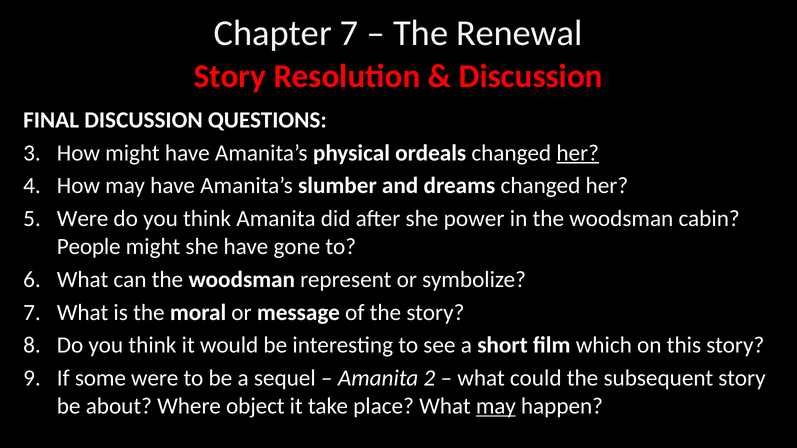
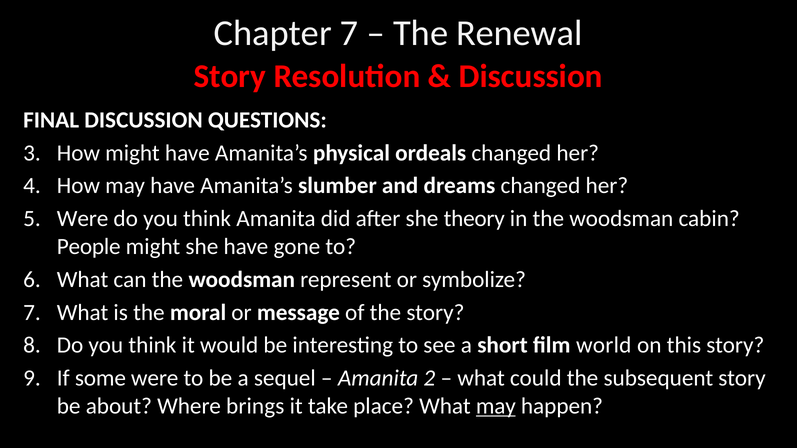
her underline: present -> none (578, 153)
power: power -> theory (474, 219)
which: which -> world (604, 345)
object: object -> brings (255, 406)
